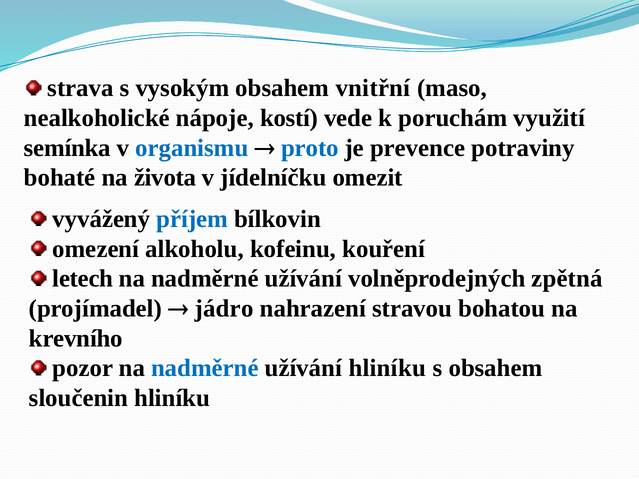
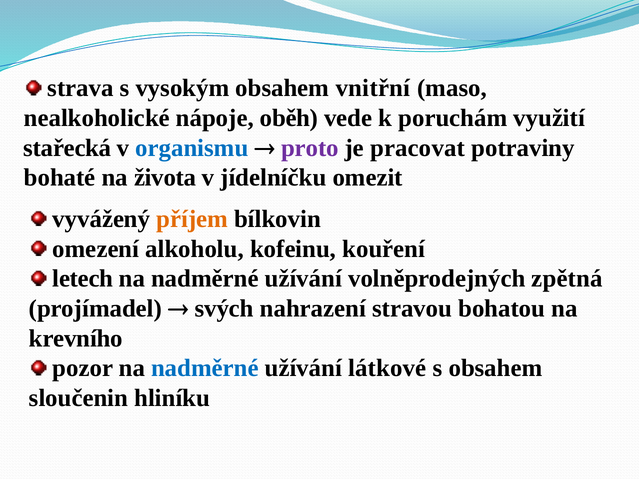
kostí: kostí -> oběh (289, 118)
semínka: semínka -> stařecká (67, 148)
proto colour: blue -> purple (310, 148)
prevence: prevence -> pracovat (418, 148)
příjem colour: blue -> orange (192, 219)
jádro: jádro -> svých (224, 309)
užívání hliníku: hliníku -> látkové (387, 368)
